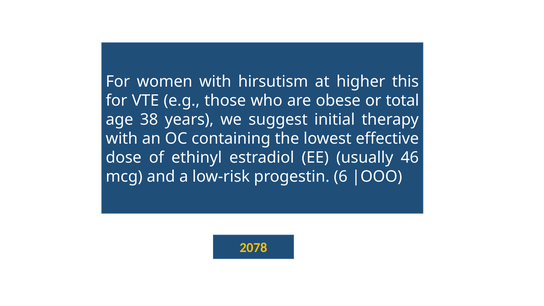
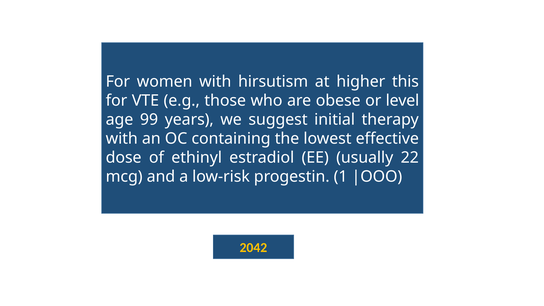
total: total -> level (402, 101)
38: 38 -> 99 (149, 120)
46: 46 -> 22 (410, 158)
6: 6 -> 1 (341, 177)
2078: 2078 -> 2042 (253, 248)
